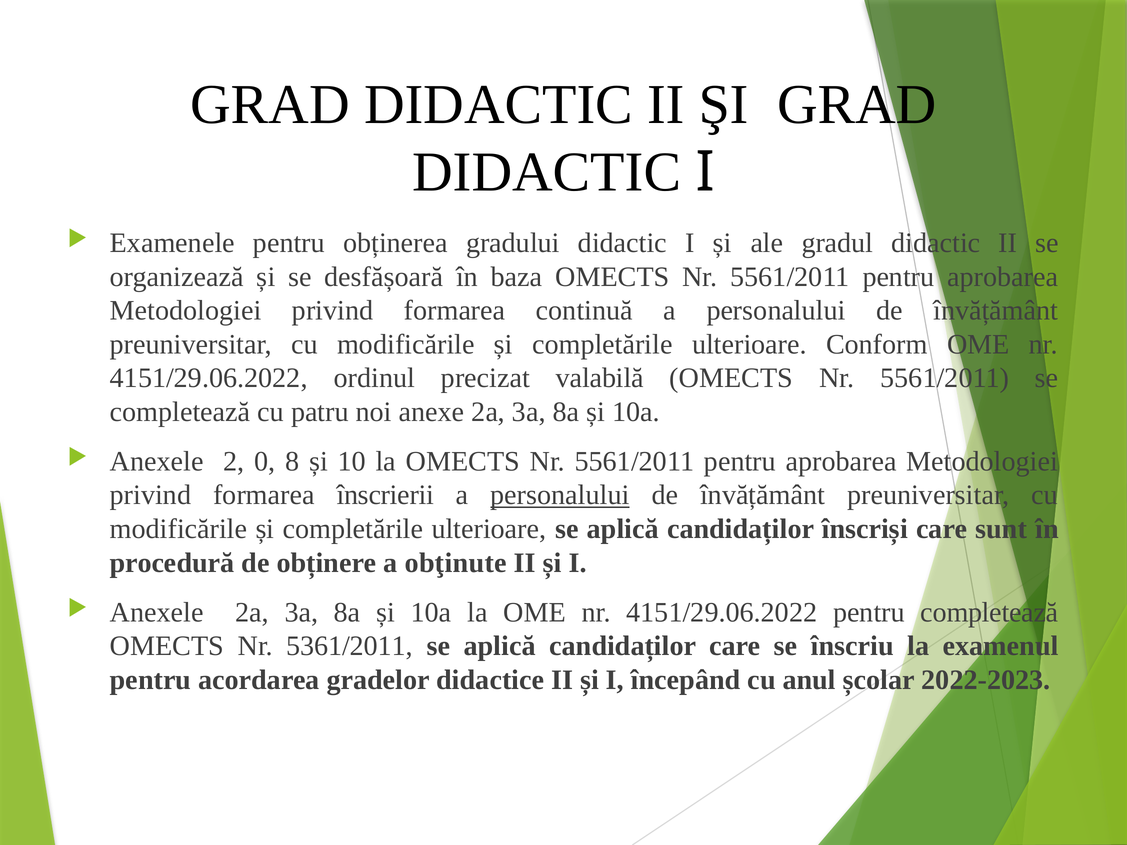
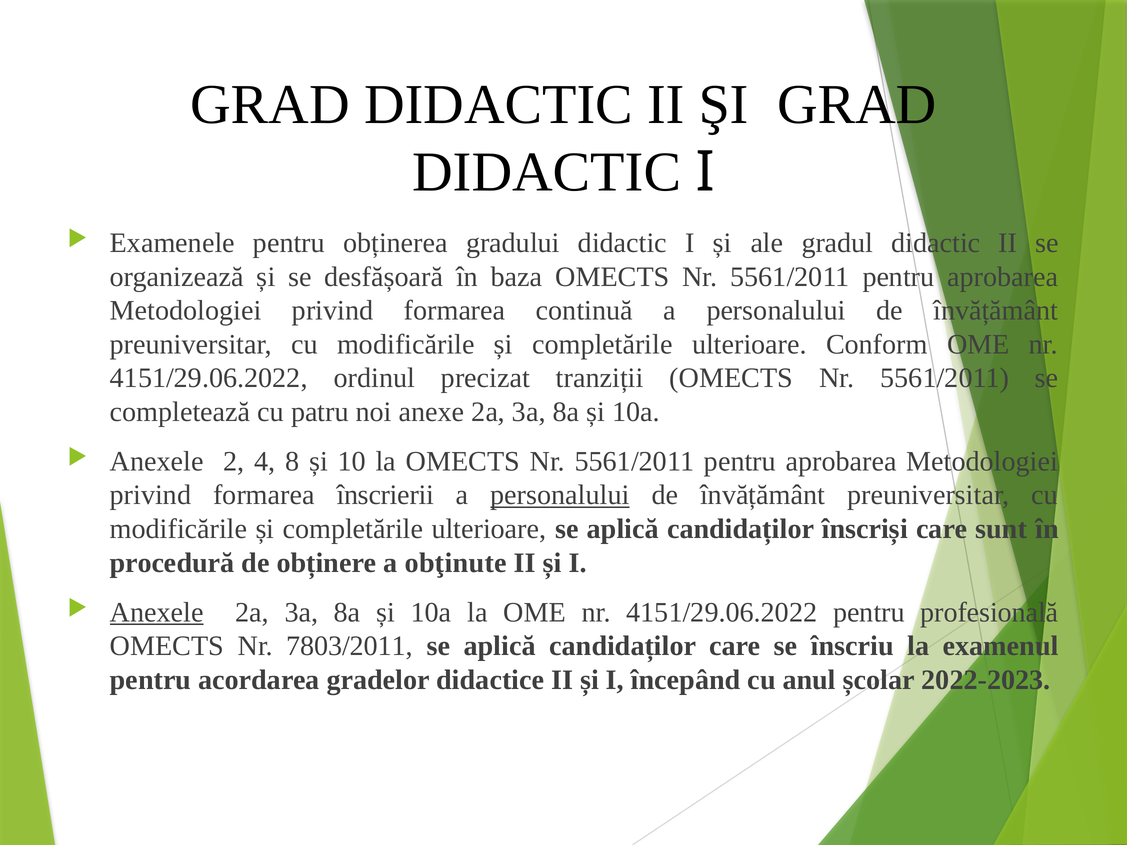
valabilă: valabilă -> tranziții (600, 378)
0: 0 -> 4 (265, 462)
Anexele underline: none -> present (157, 612)
pentru completează: completează -> profesională (989, 612)
5361/2011: 5361/2011 -> 7803/2011 (350, 646)
